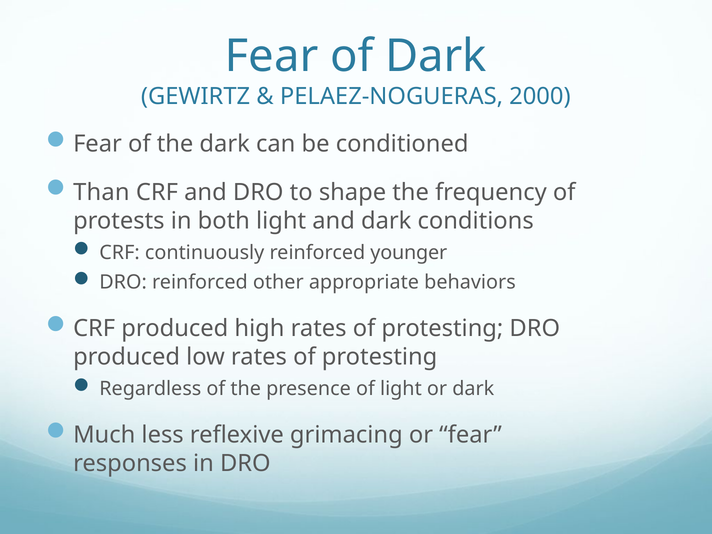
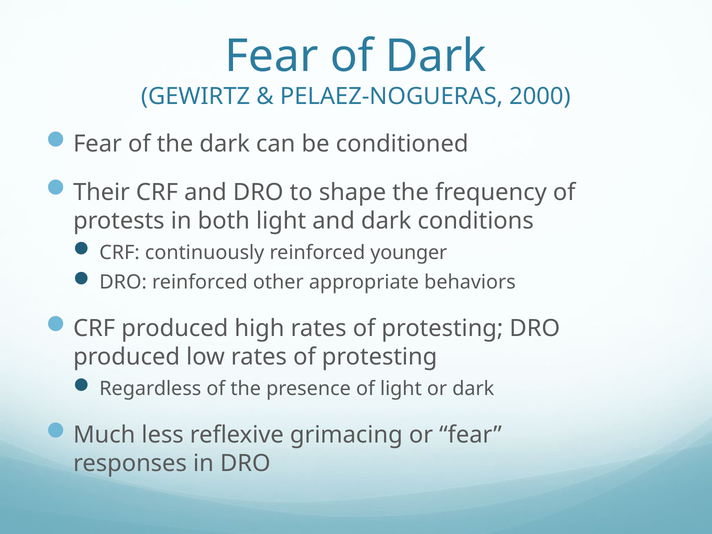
Than: Than -> Their (102, 192)
